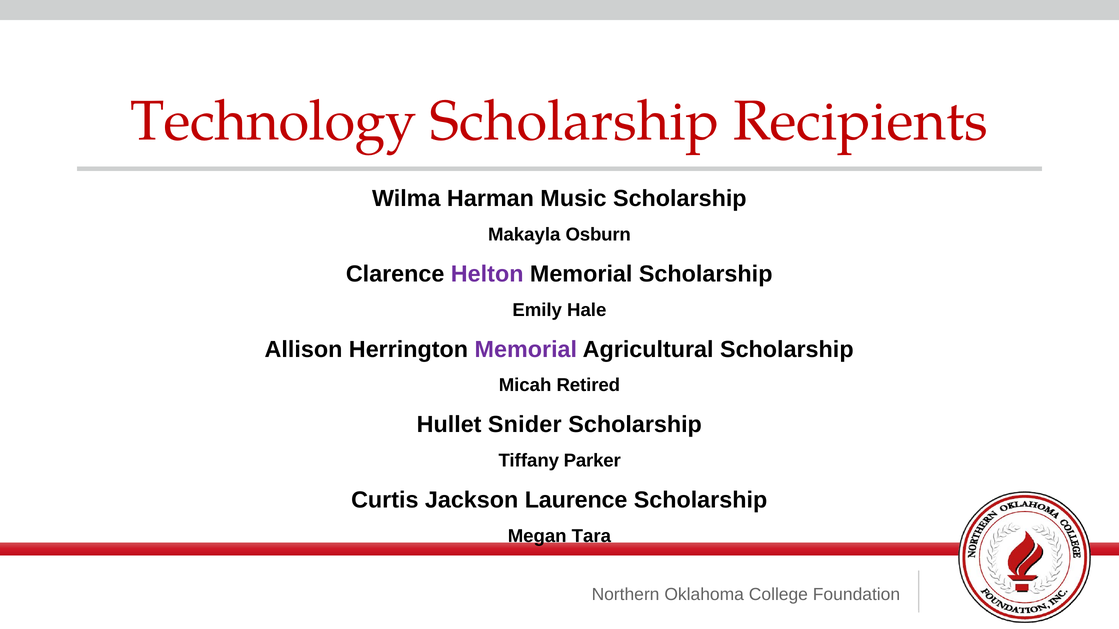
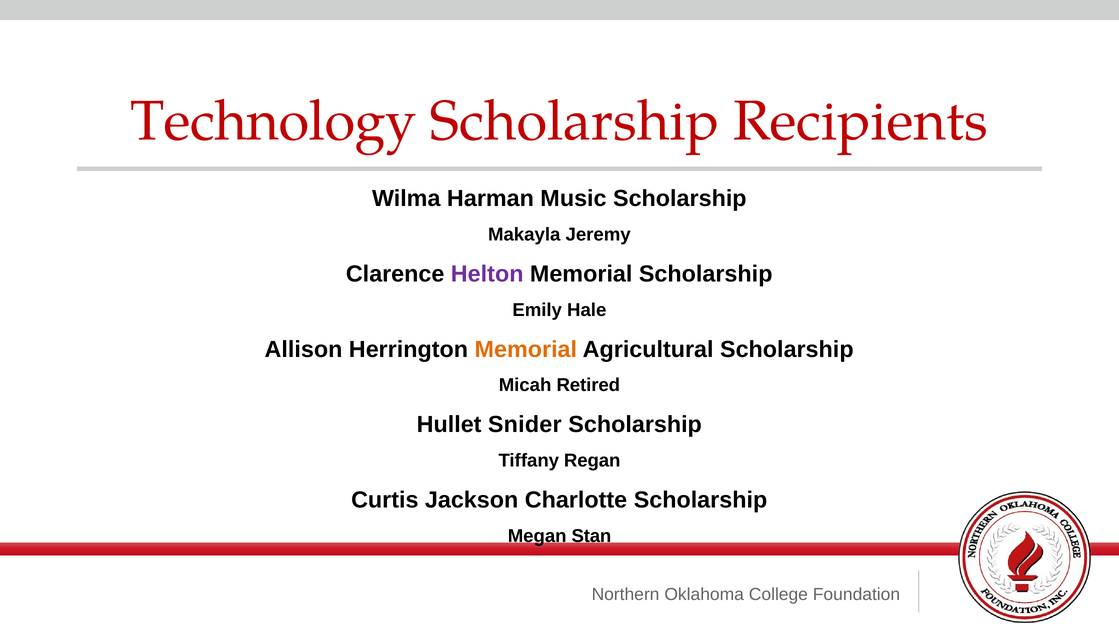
Osburn: Osburn -> Jeremy (598, 235)
Memorial colour: purple -> orange (526, 350)
Parker: Parker -> Regan (592, 461)
Laurence: Laurence -> Charlotte (576, 501)
Tara: Tara -> Stan (591, 537)
